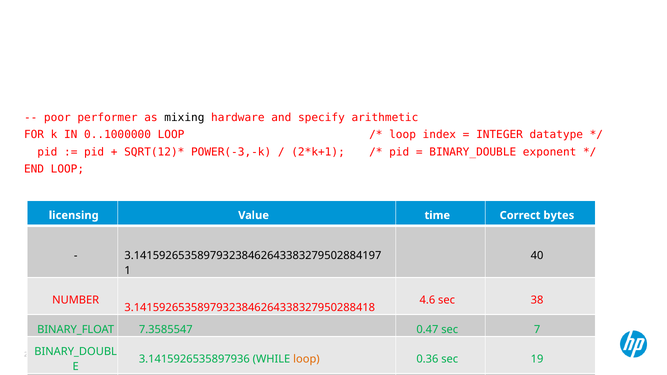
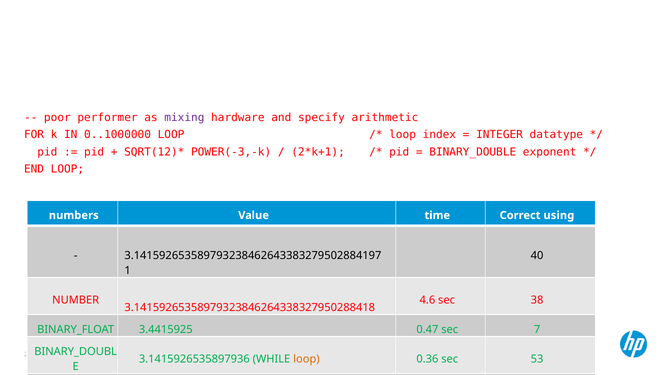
mixing colour: black -> purple (184, 118)
licensing: licensing -> numbers (74, 215)
bytes: bytes -> using (559, 215)
7.3585547: 7.3585547 -> 3.4415925 (166, 330)
19: 19 -> 53 (537, 359)
